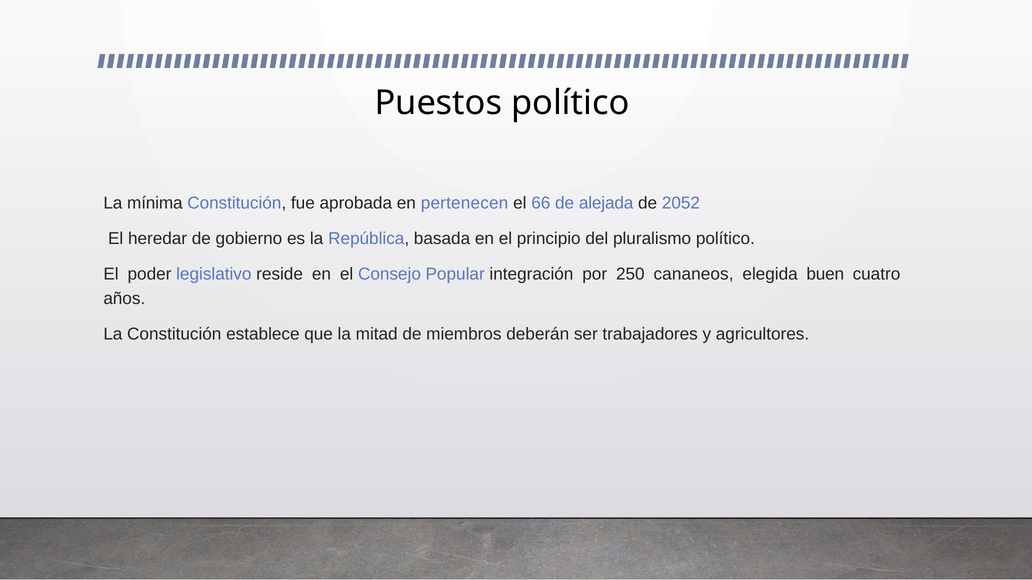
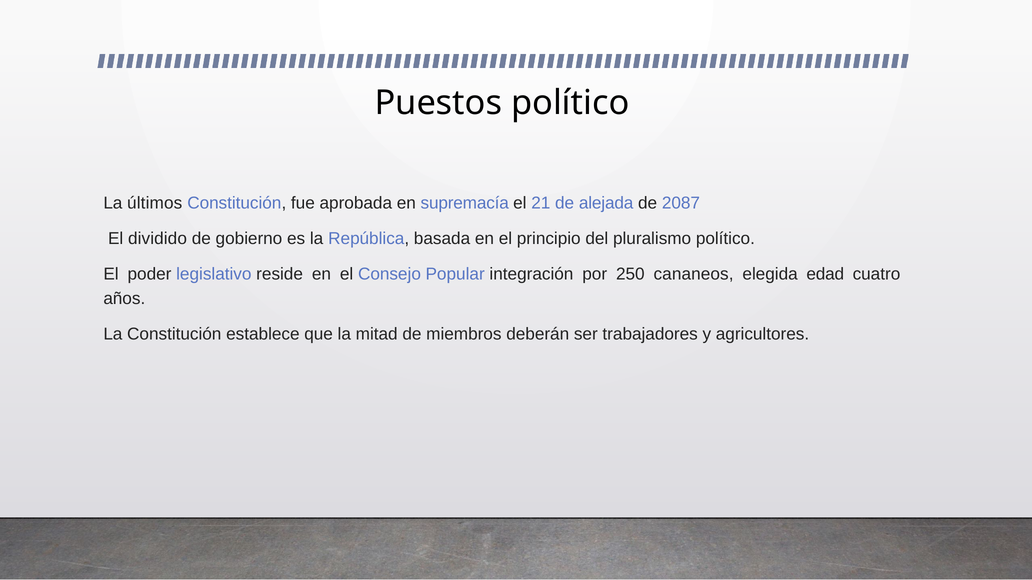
mínima: mínima -> últimos (155, 203)
pertenecen: pertenecen -> supremacía (465, 203)
66: 66 -> 21 (541, 203)
2052: 2052 -> 2087 (681, 203)
heredar: heredar -> dividido (157, 239)
buen: buen -> edad (825, 274)
